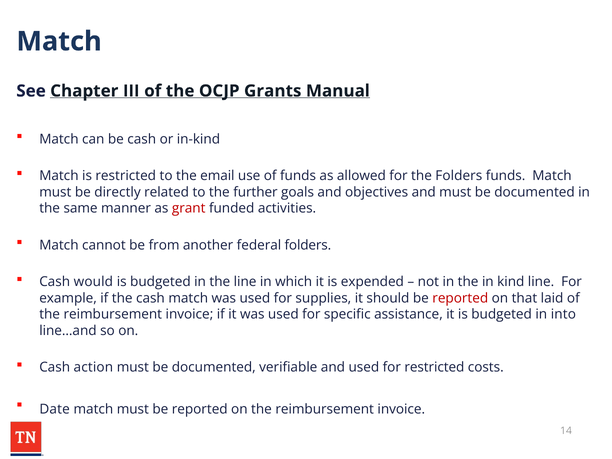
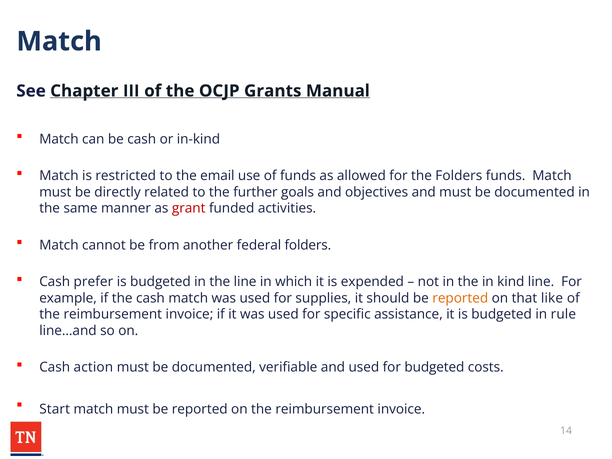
would: would -> prefer (93, 282)
reported colour: red -> orange (460, 298)
laid: laid -> like (552, 298)
into: into -> rule (563, 314)
for restricted: restricted -> budgeted (434, 367)
Date: Date -> Start (55, 409)
